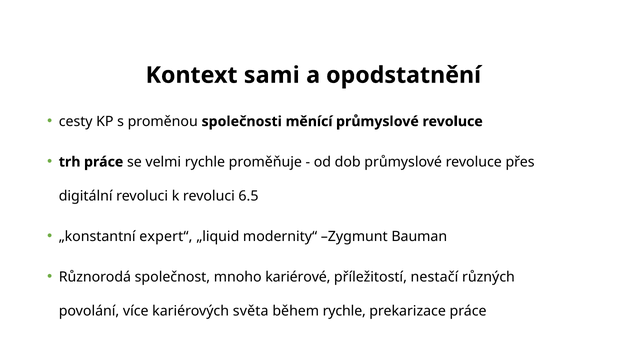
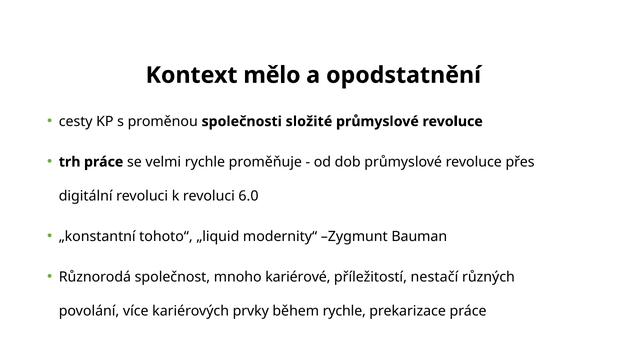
sami: sami -> mělo (272, 75)
měnící: měnící -> složité (309, 122)
6.5: 6.5 -> 6.0 (248, 196)
expert“: expert“ -> tohoto“ (166, 237)
světa: světa -> prvky (251, 311)
